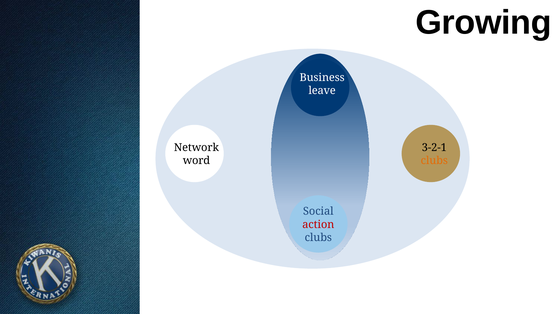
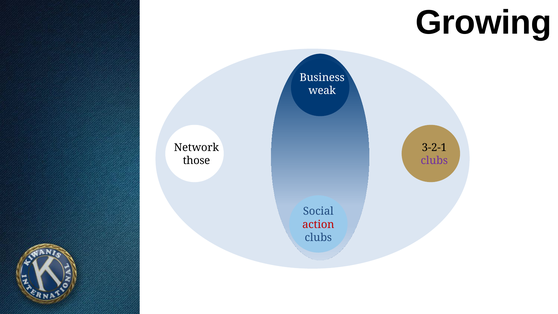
leave: leave -> weak (322, 91)
word: word -> those (196, 160)
clubs colour: orange -> purple (434, 160)
